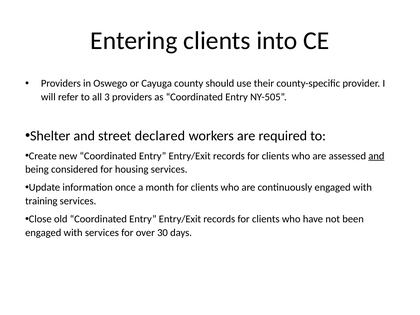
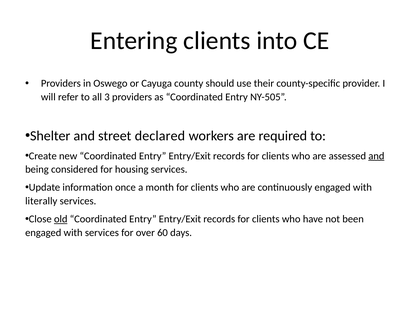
training: training -> literally (41, 201)
old underline: none -> present (61, 219)
30: 30 -> 60 (162, 233)
